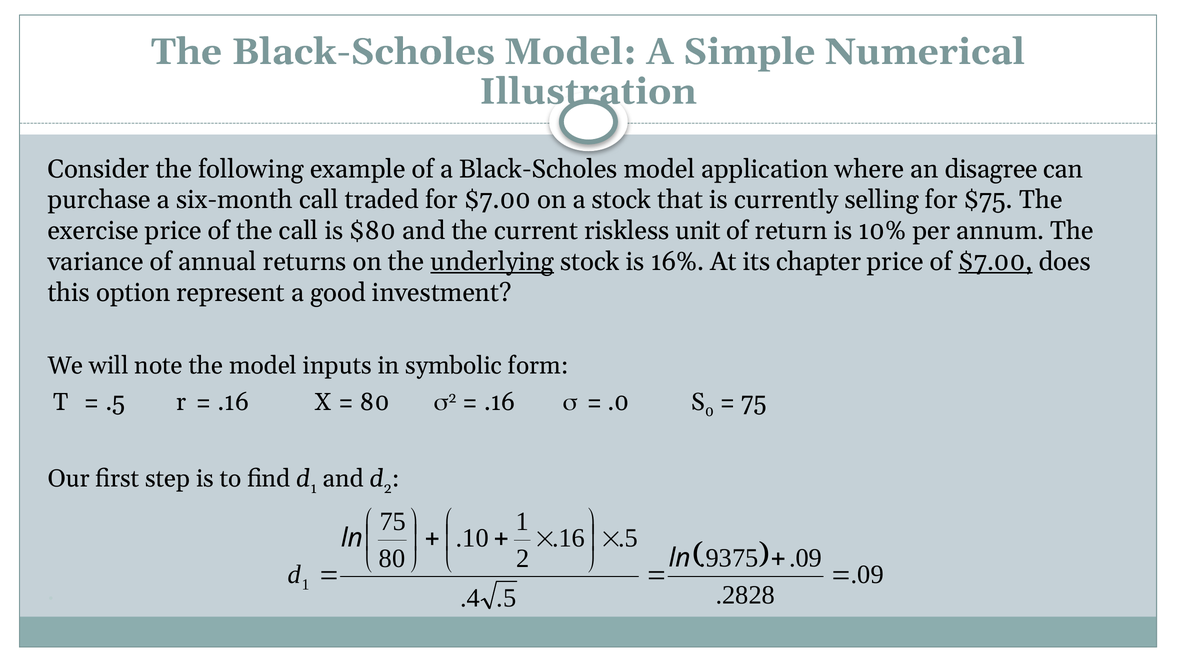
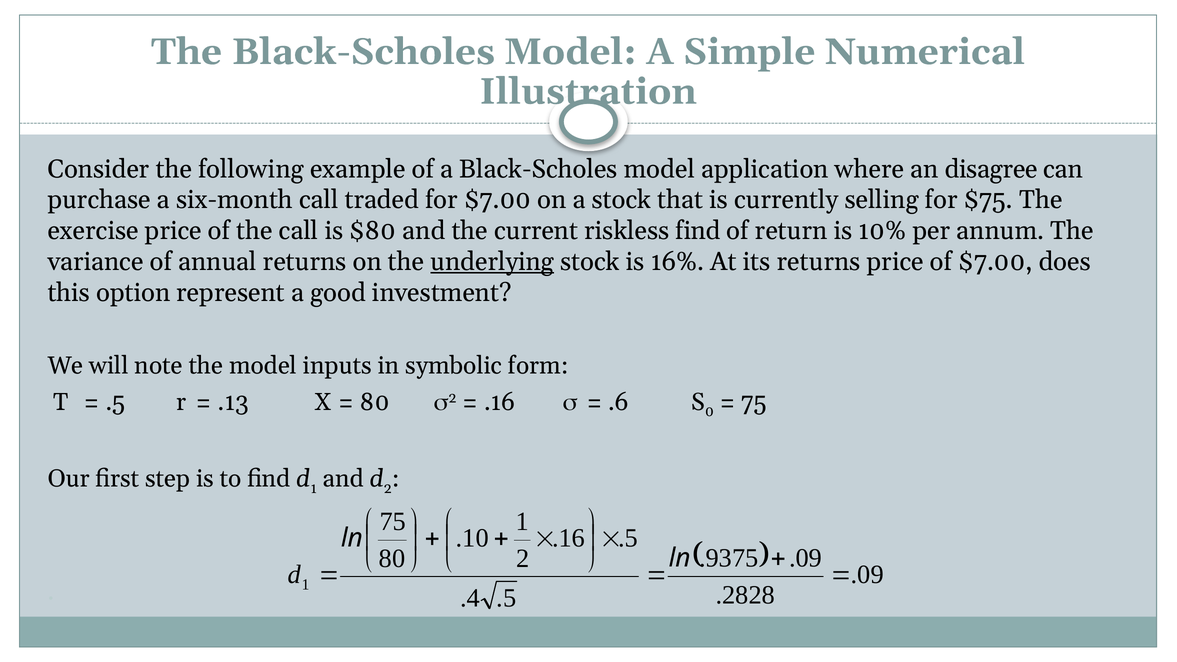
riskless unit: unit -> find (698, 231)
its chapter: chapter -> returns (819, 262)
$7.00 underline: present -> none (995, 262)
.16: .16 -> .13 (233, 402)
.0: .0 -> .6 (619, 402)
